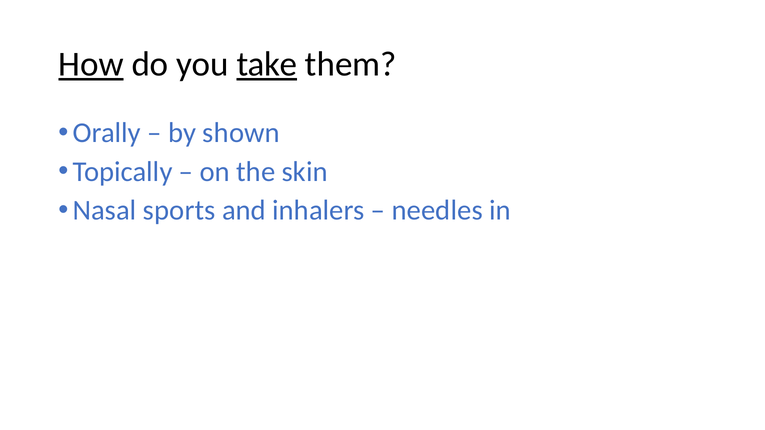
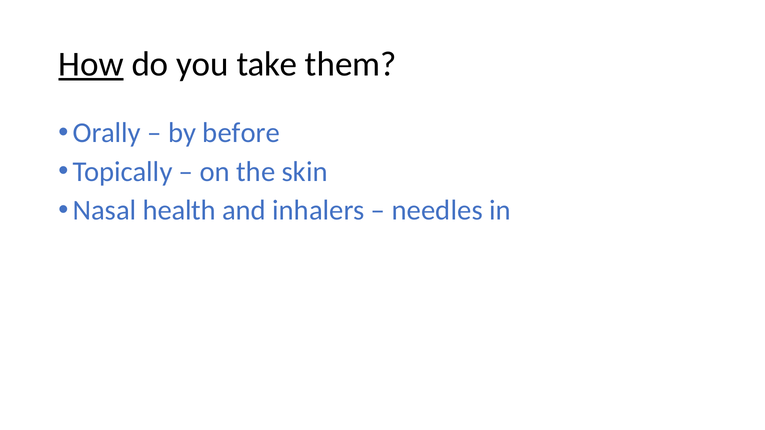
take underline: present -> none (267, 64)
shown: shown -> before (241, 133)
sports: sports -> health (179, 211)
